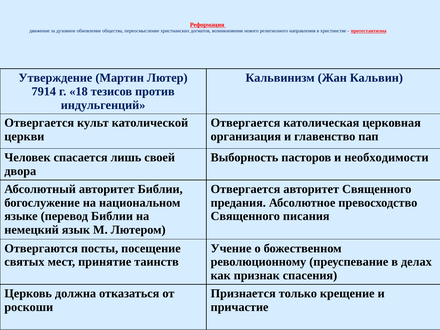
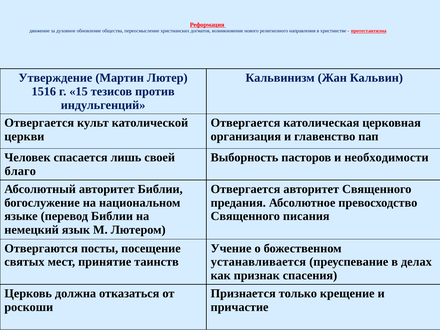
7914: 7914 -> 1516 (44, 91)
18: 18 -> 15 (79, 91)
двора: двора -> благо (20, 171)
революционному: революционному -> устанавливается (258, 262)
